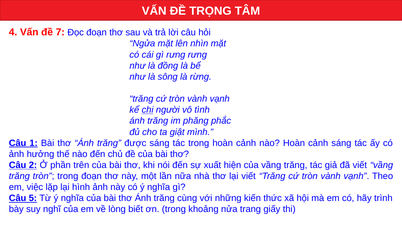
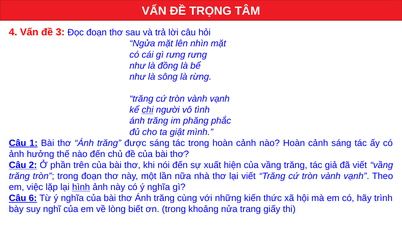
7: 7 -> 3 (60, 32)
hình underline: none -> present (81, 187)
5: 5 -> 6 (33, 198)
